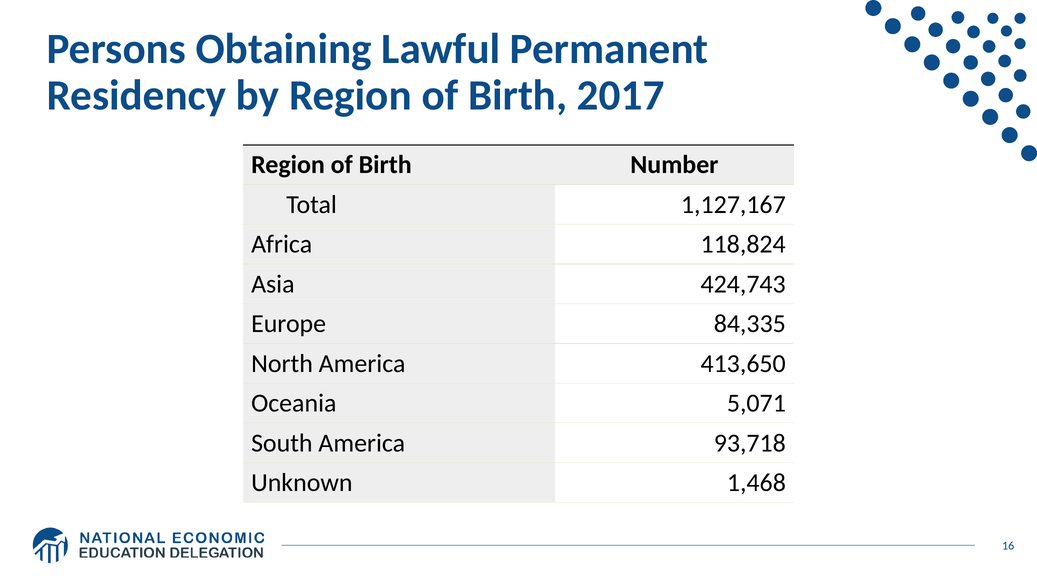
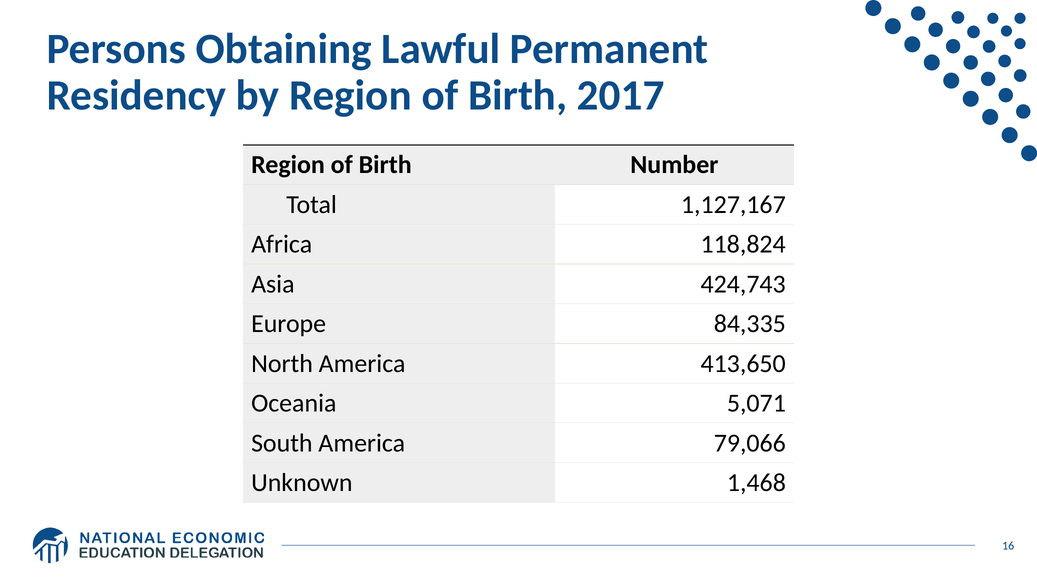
93,718: 93,718 -> 79,066 (750, 443)
